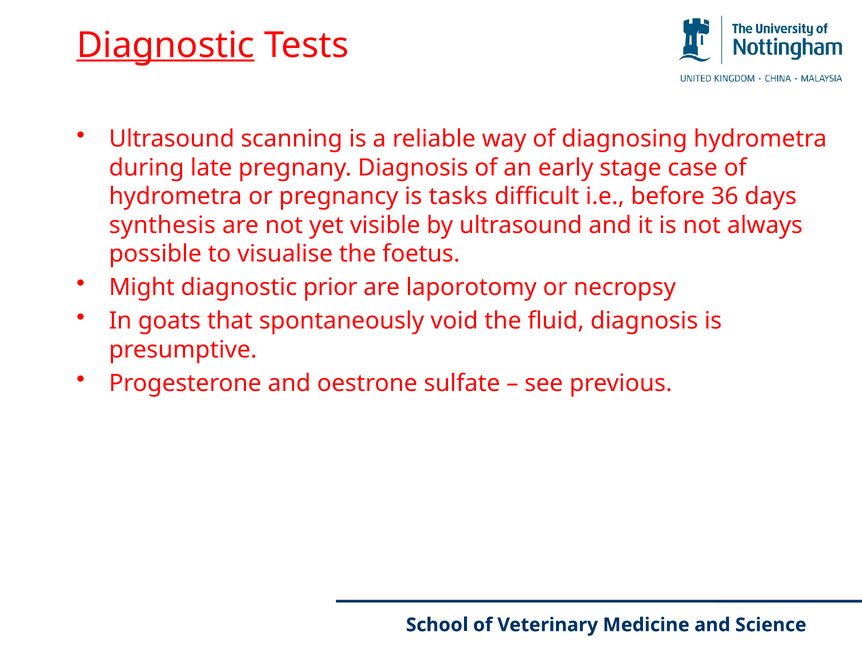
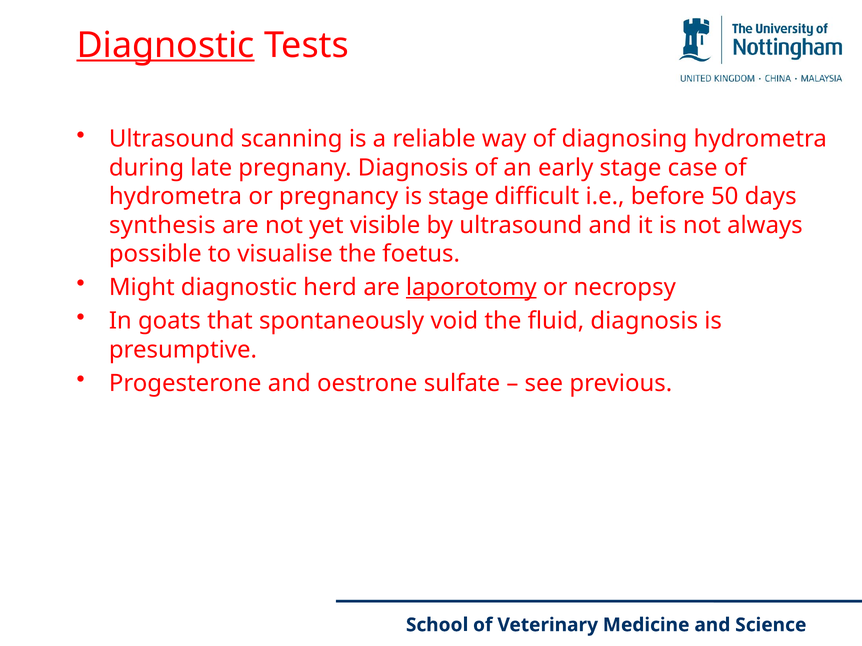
is tasks: tasks -> stage (458, 197)
36: 36 -> 50 (725, 197)
prior: prior -> herd (330, 288)
laporotomy underline: none -> present (471, 288)
